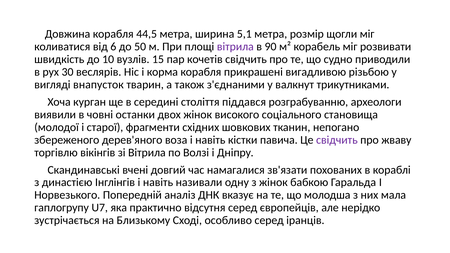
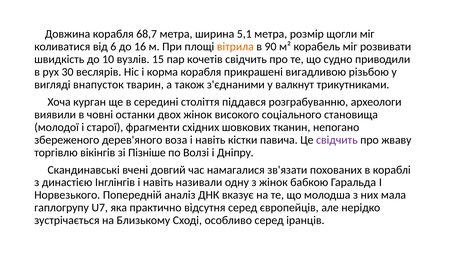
44,5: 44,5 -> 68,7 (147, 34)
50: 50 -> 16 (140, 47)
вітрила colour: purple -> orange (235, 47)
зі Вітрила: Вітрила -> Пізніше (147, 153)
